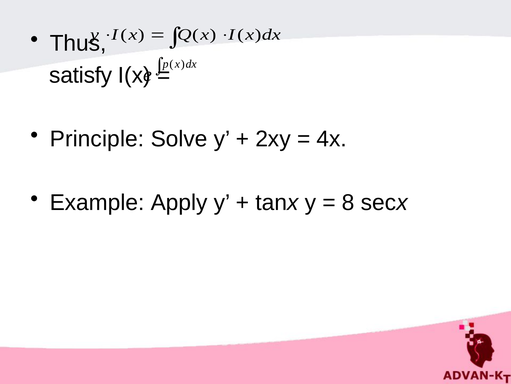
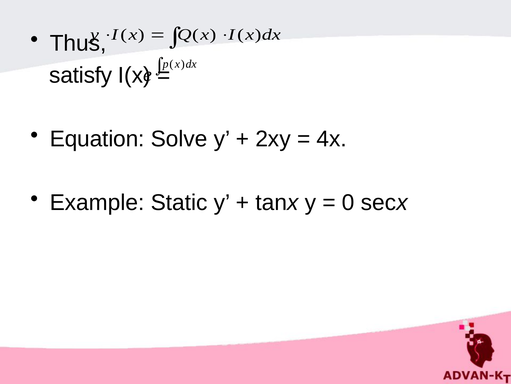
Principle: Principle -> Equation (97, 139)
Apply: Apply -> Static (179, 202)
8: 8 -> 0 (348, 202)
